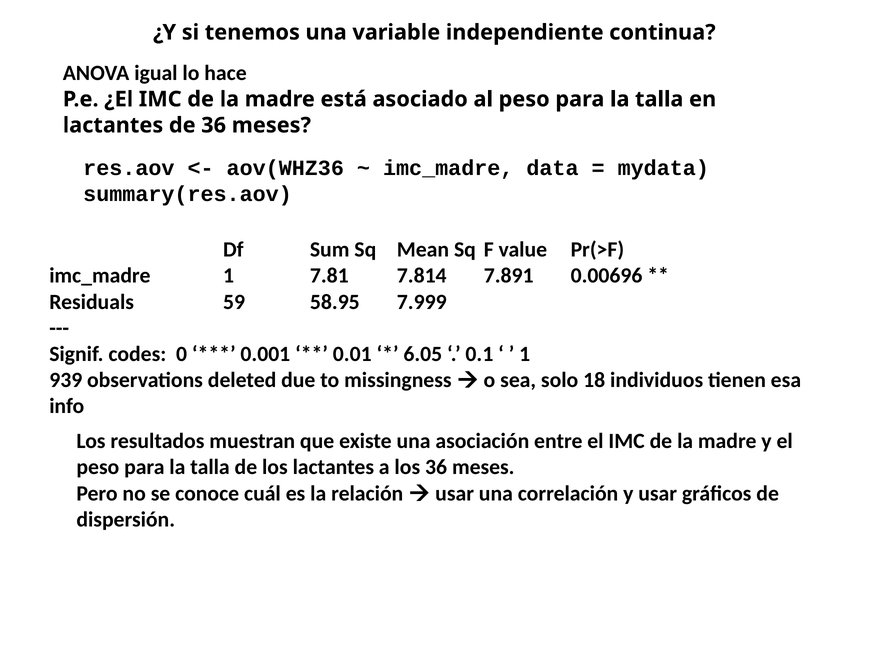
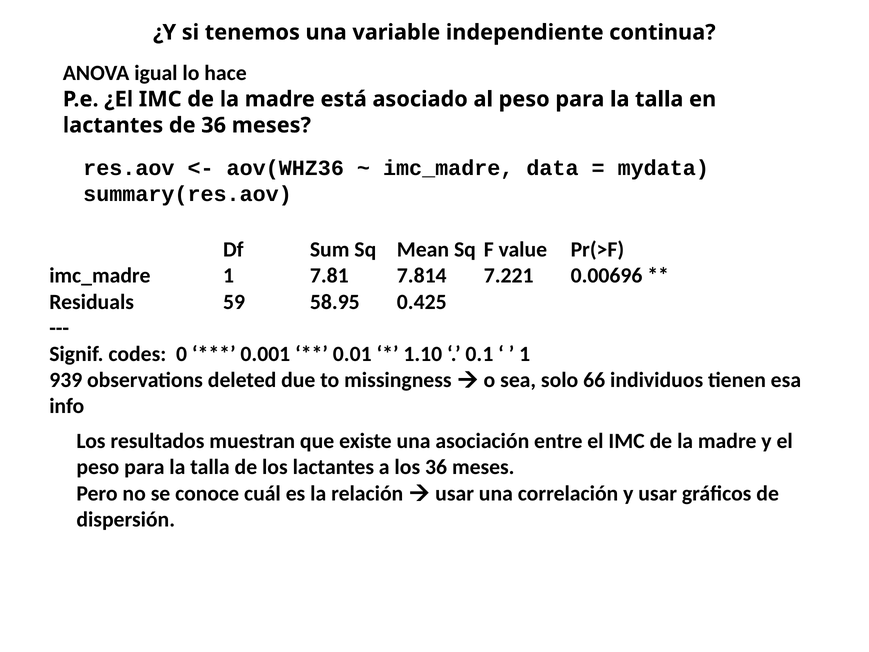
7.891: 7.891 -> 7.221 (509, 276)
7.999: 7.999 -> 0.425 (422, 302)
6.05: 6.05 -> 1.10 (423, 354)
18: 18 -> 66 (594, 380)
